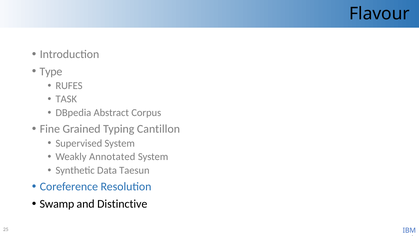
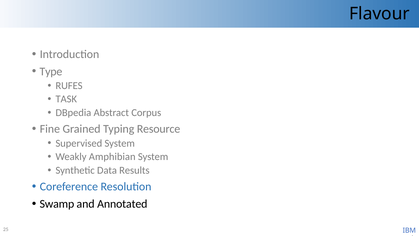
Cantillon: Cantillon -> Resource (159, 129)
Annotated: Annotated -> Amphibian (112, 157)
Taesun: Taesun -> Results (134, 170)
Distinctive: Distinctive -> Annotated (122, 204)
